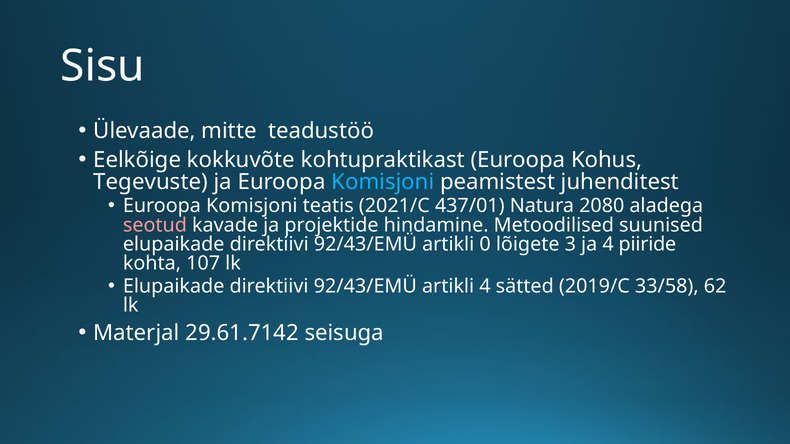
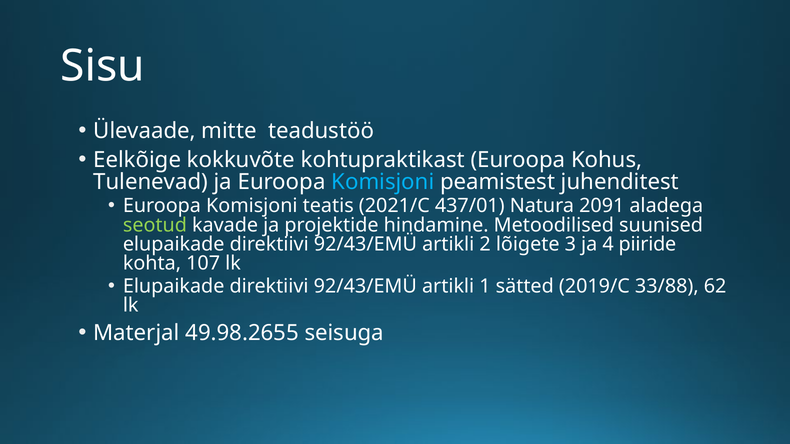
Tegevuste: Tegevuste -> Tulenevad (151, 182)
2080: 2080 -> 2091 (602, 206)
seotud colour: pink -> light green (155, 225)
0: 0 -> 2 (485, 244)
artikli 4: 4 -> 1 (485, 287)
33/58: 33/58 -> 33/88 (667, 287)
29.61.7142: 29.61.7142 -> 49.98.2655 (242, 333)
